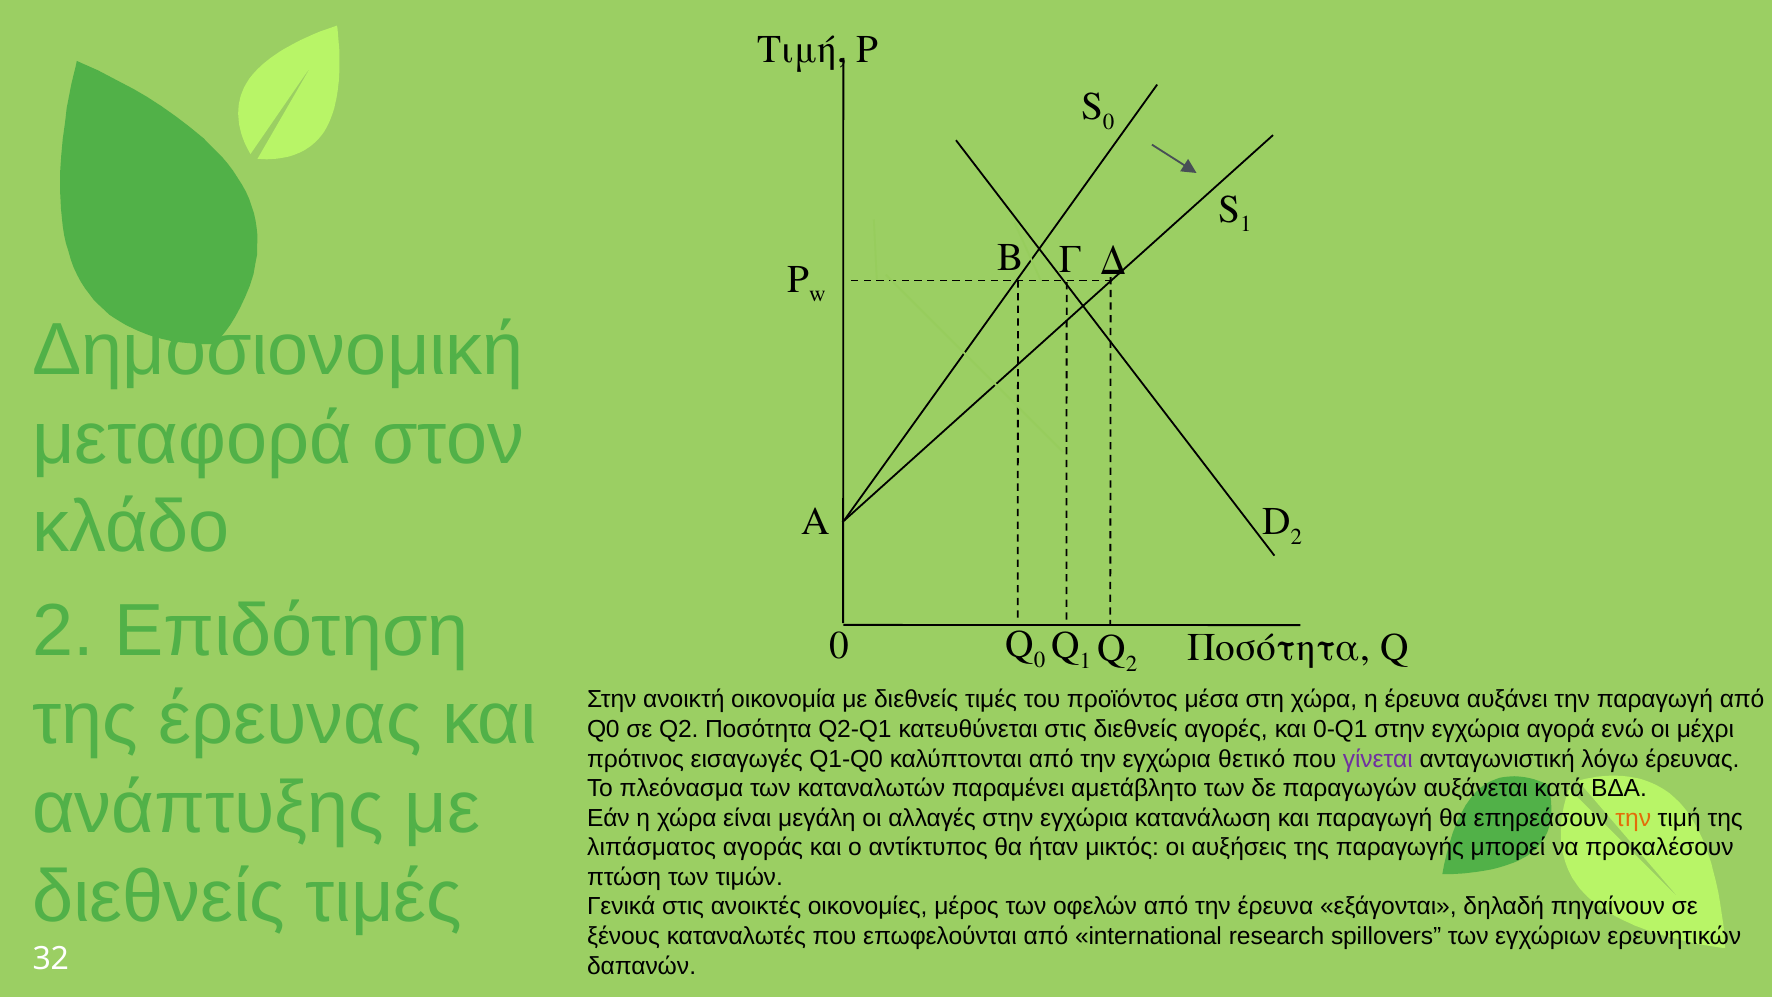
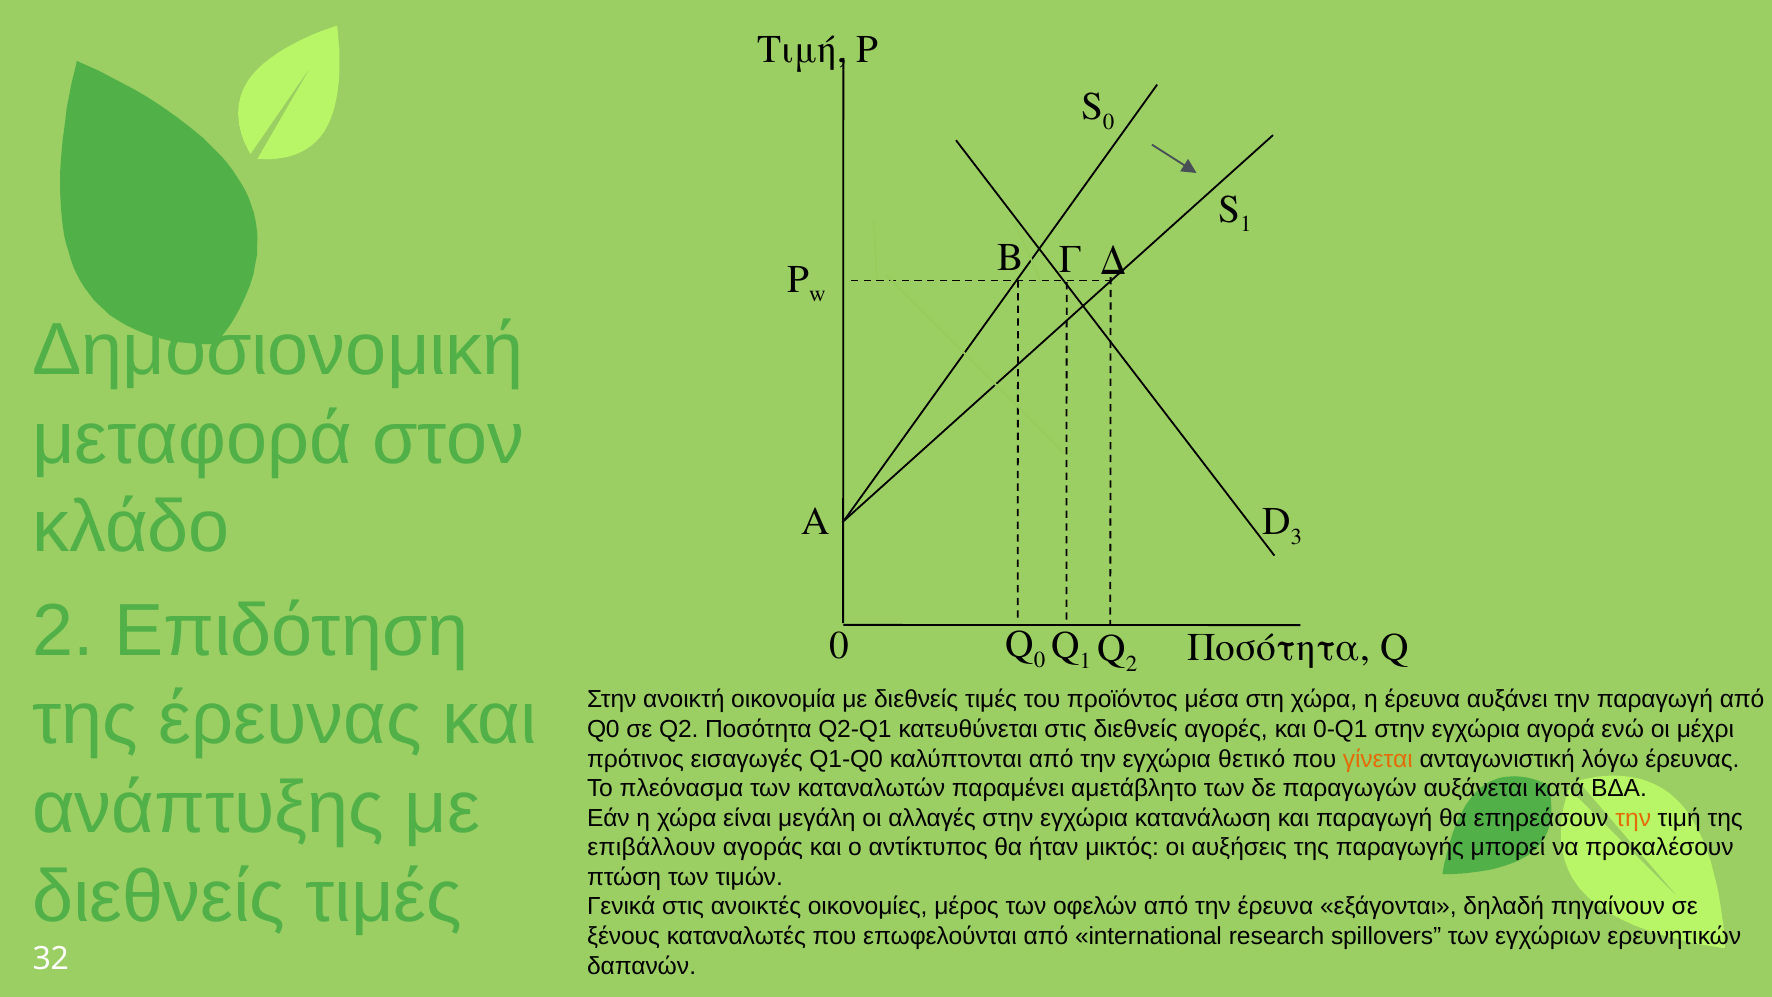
2: 2 -> 3 (1296, 537)
γίνεται colour: purple -> orange (1378, 759)
λιπάσματος: λιπάσματος -> επιβάλλουν (652, 847)
